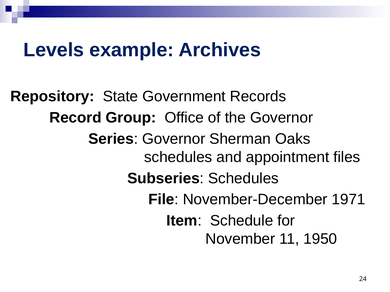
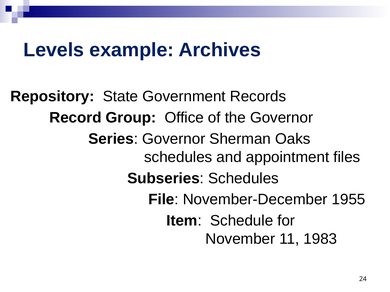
1971: 1971 -> 1955 (349, 200)
1950: 1950 -> 1983 (320, 239)
